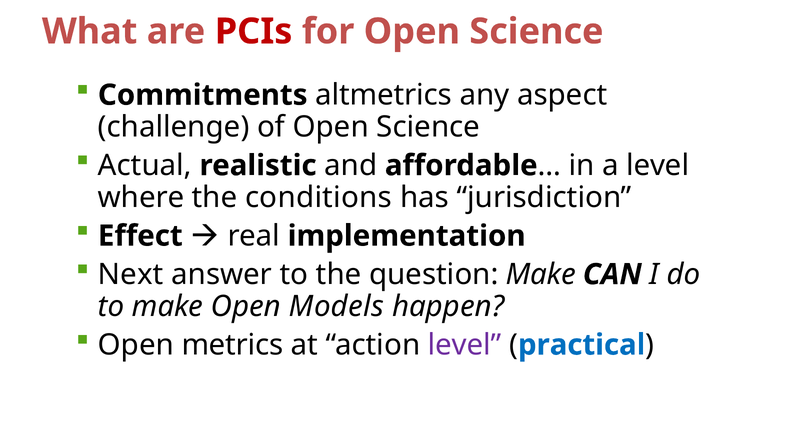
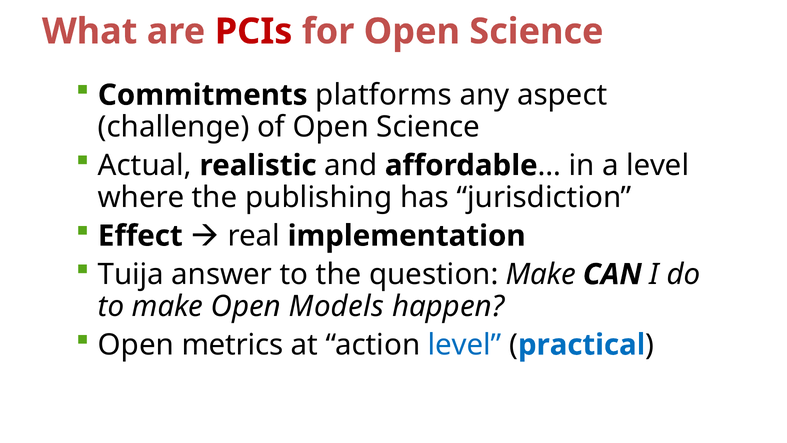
altmetrics: altmetrics -> platforms (383, 95)
conditions: conditions -> publishing (319, 197)
Next: Next -> Tuija (131, 274)
level colour: purple -> blue (465, 345)
